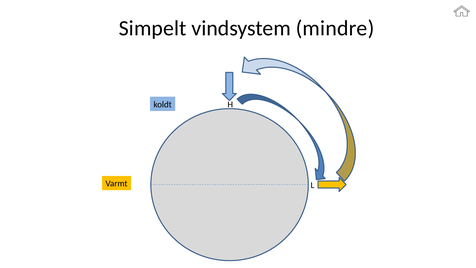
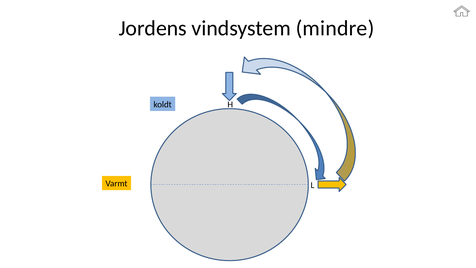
Simpelt: Simpelt -> Jordens (153, 28)
